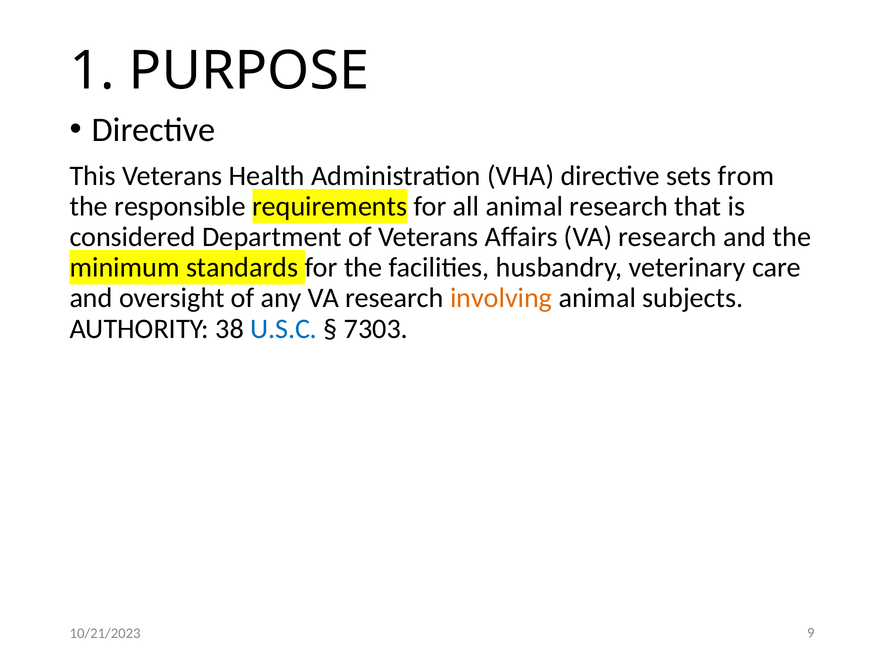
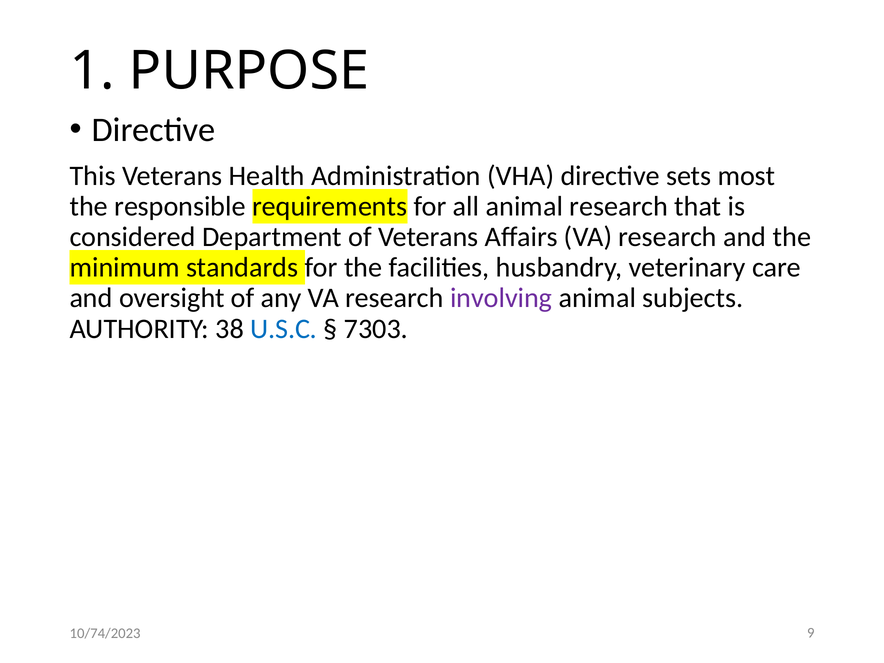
from: from -> most (746, 176)
involving colour: orange -> purple (501, 298)
10/21/2023: 10/21/2023 -> 10/74/2023 (105, 633)
